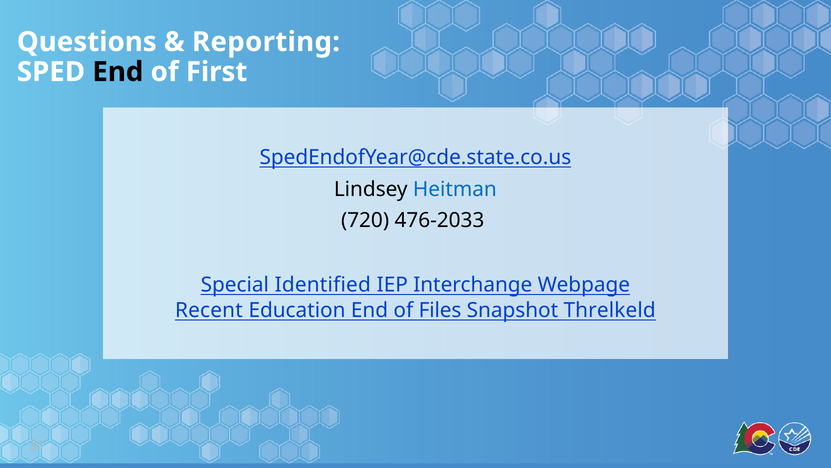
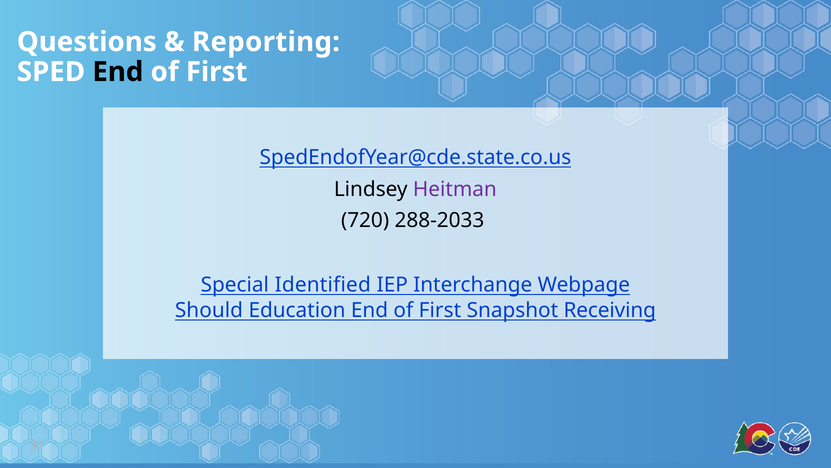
Heitman colour: blue -> purple (455, 189)
476-2033: 476-2033 -> 288-2033 (439, 220)
Recent: Recent -> Should (209, 310)
Education End of Files: Files -> First (440, 310)
Threlkeld: Threlkeld -> Receiving (610, 310)
